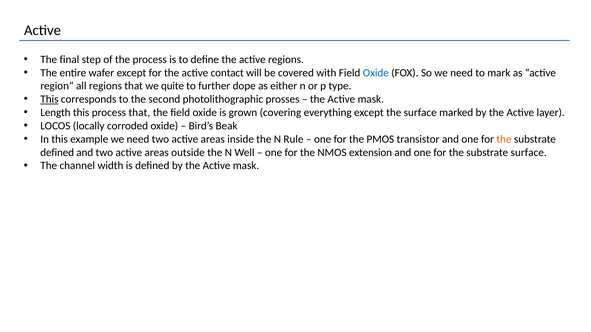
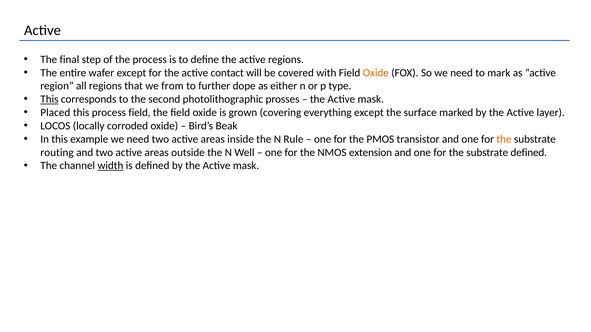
Oxide colour: blue -> orange (376, 73)
quite: quite -> from (172, 86)
Length: Length -> Placed (55, 113)
process that: that -> field (139, 113)
defined: defined -> routing (57, 153)
substrate surface: surface -> defined (529, 153)
width underline: none -> present (110, 166)
